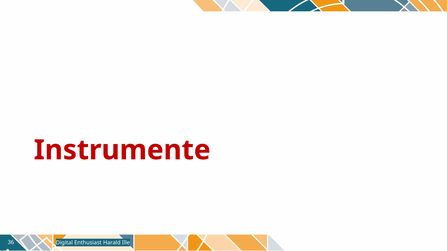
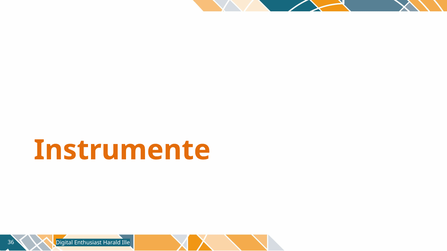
Instrumente colour: red -> orange (122, 150)
